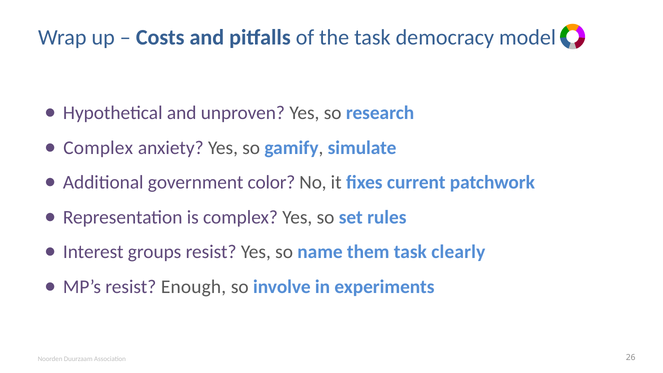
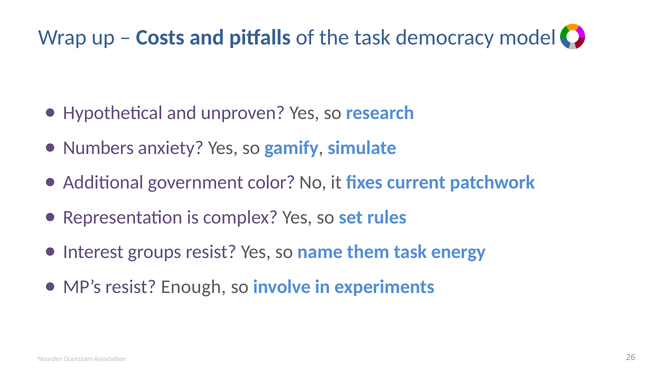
Complex: Complex -> Numbers (98, 148)
clearly: clearly -> energy (458, 252)
